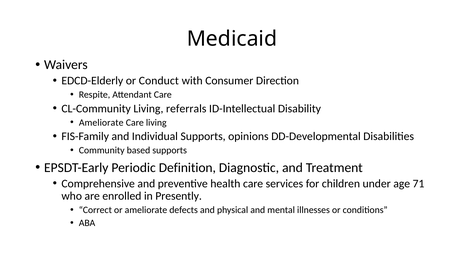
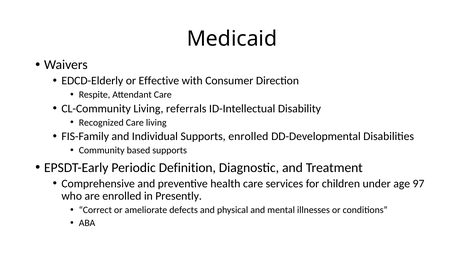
Conduct: Conduct -> Effective (159, 81)
Ameliorate: Ameliorate -> Recognized (101, 123)
Supports opinions: opinions -> enrolled (248, 136)
71: 71 -> 97 (419, 184)
